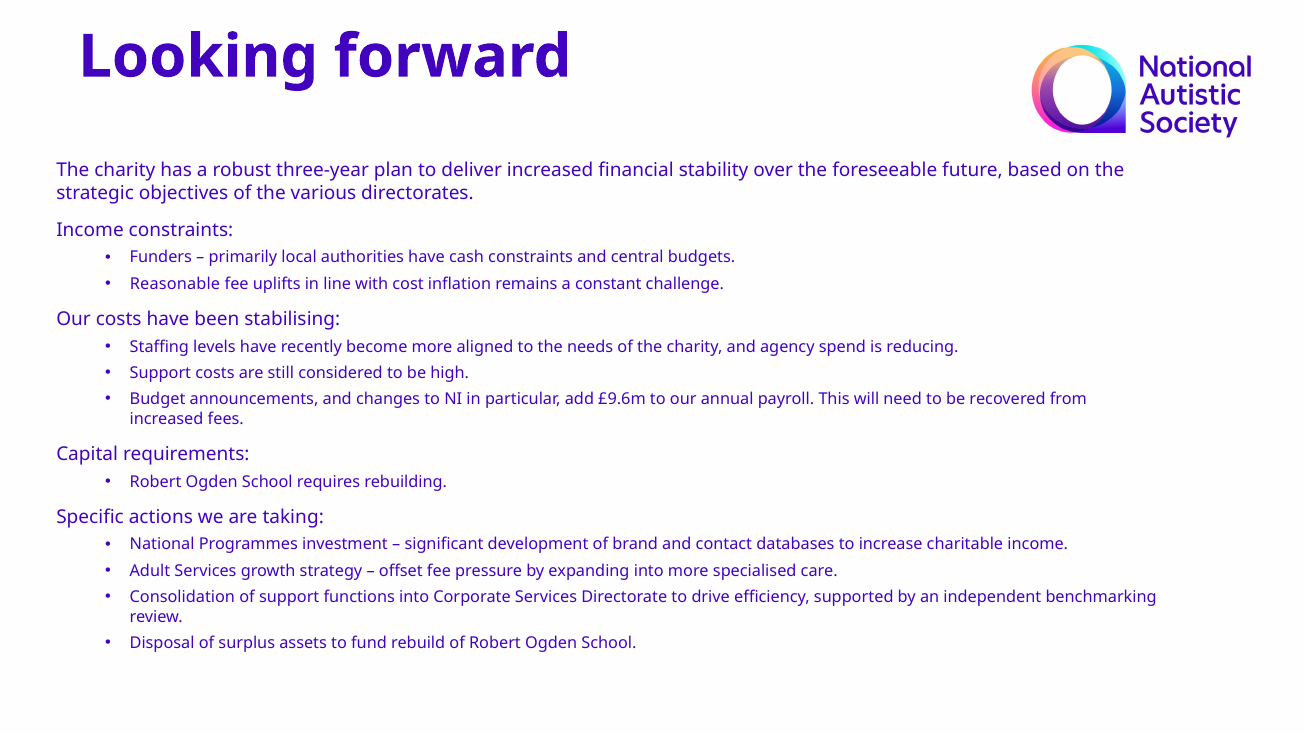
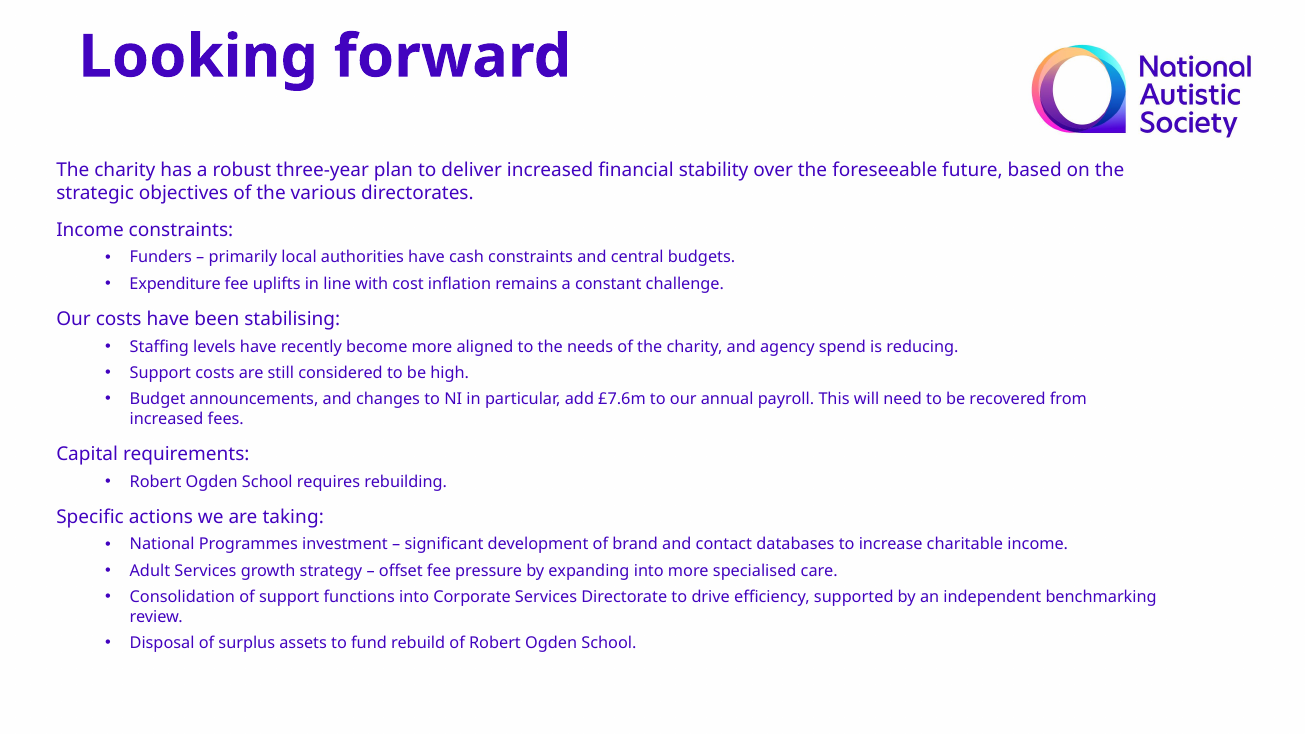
Reasonable: Reasonable -> Expenditure (175, 284)
£9.6m: £9.6m -> £7.6m (622, 399)
